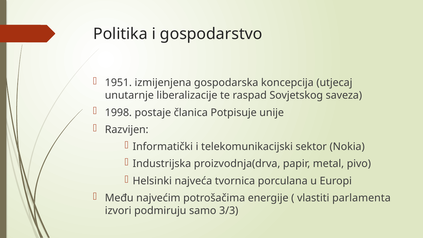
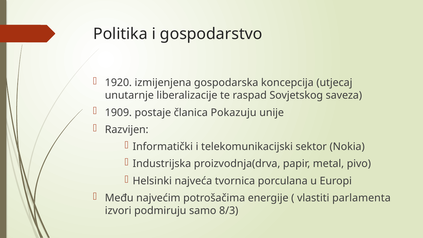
1951: 1951 -> 1920 (118, 83)
1998: 1998 -> 1909 (118, 112)
Potpisuje: Potpisuje -> Pokazuju (234, 112)
3/3: 3/3 -> 8/3 (229, 211)
